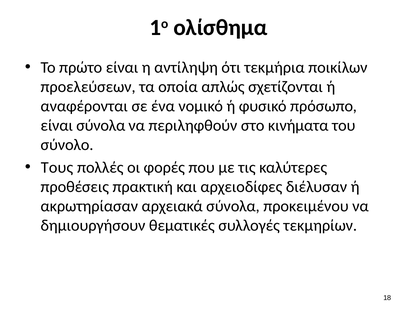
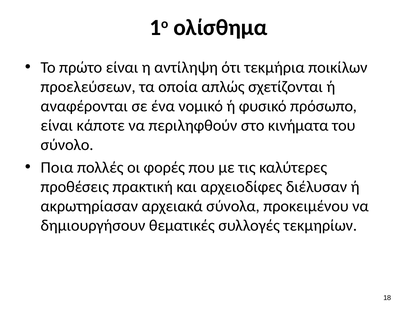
είναι σύνολα: σύνολα -> κάποτε (101, 125)
Τους: Τους -> Ποια (57, 167)
